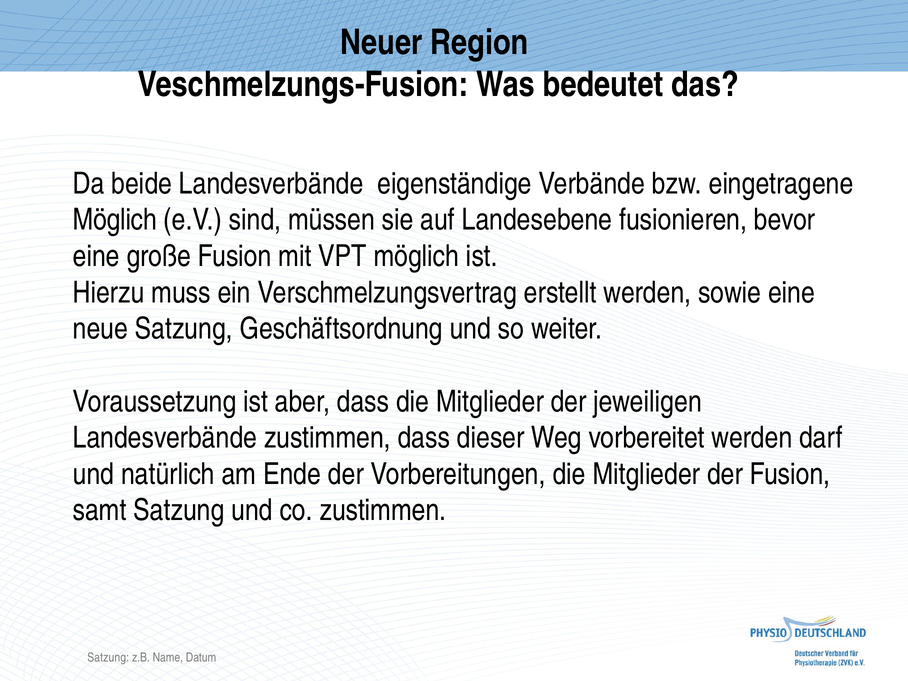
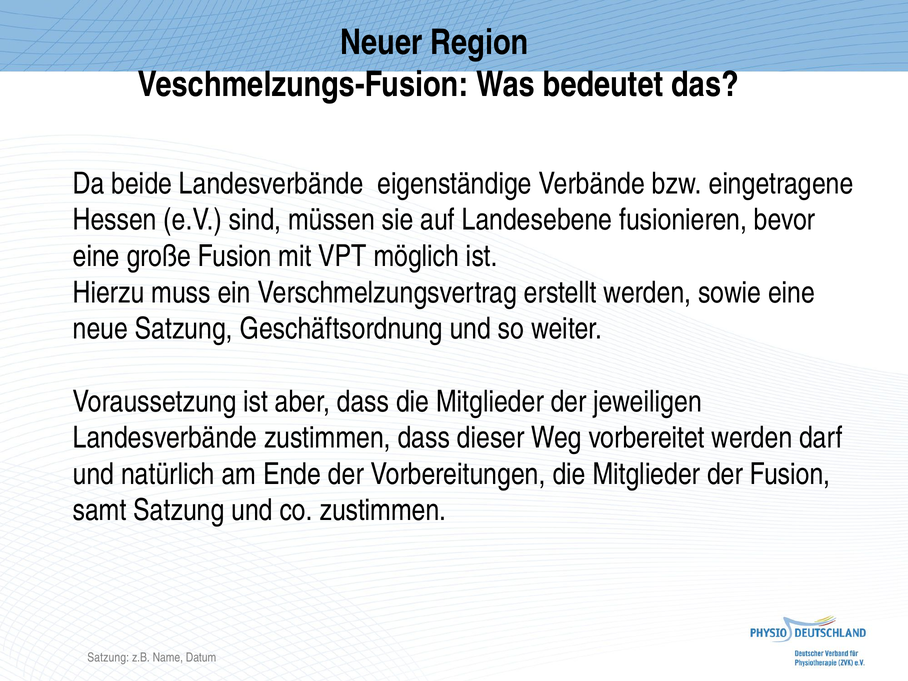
Möglich: Möglich -> Hessen (115, 220)
